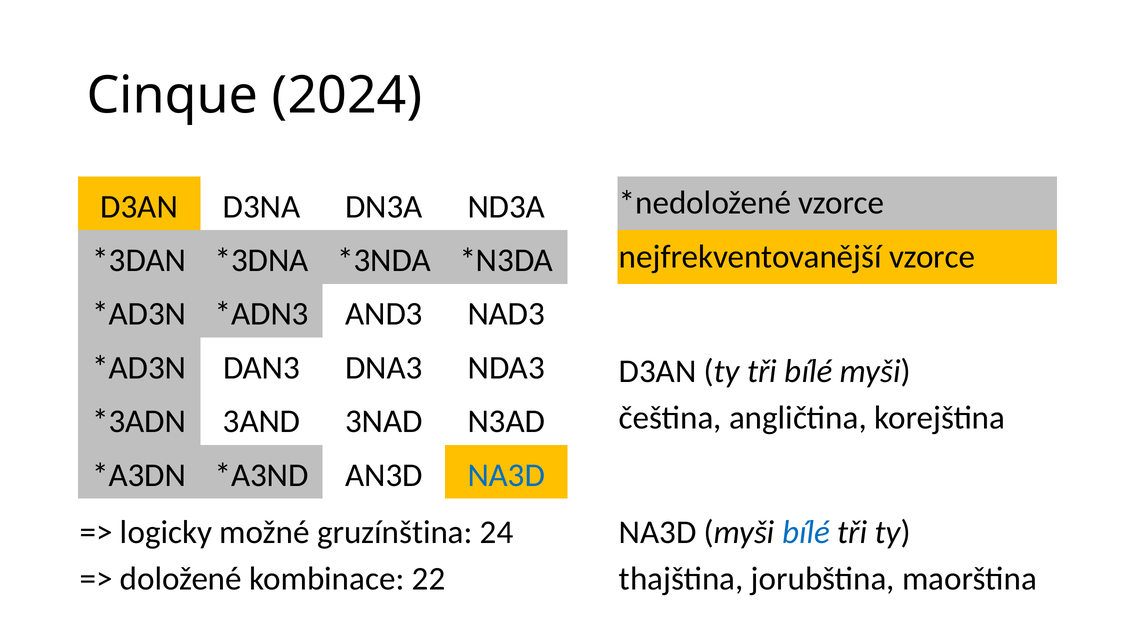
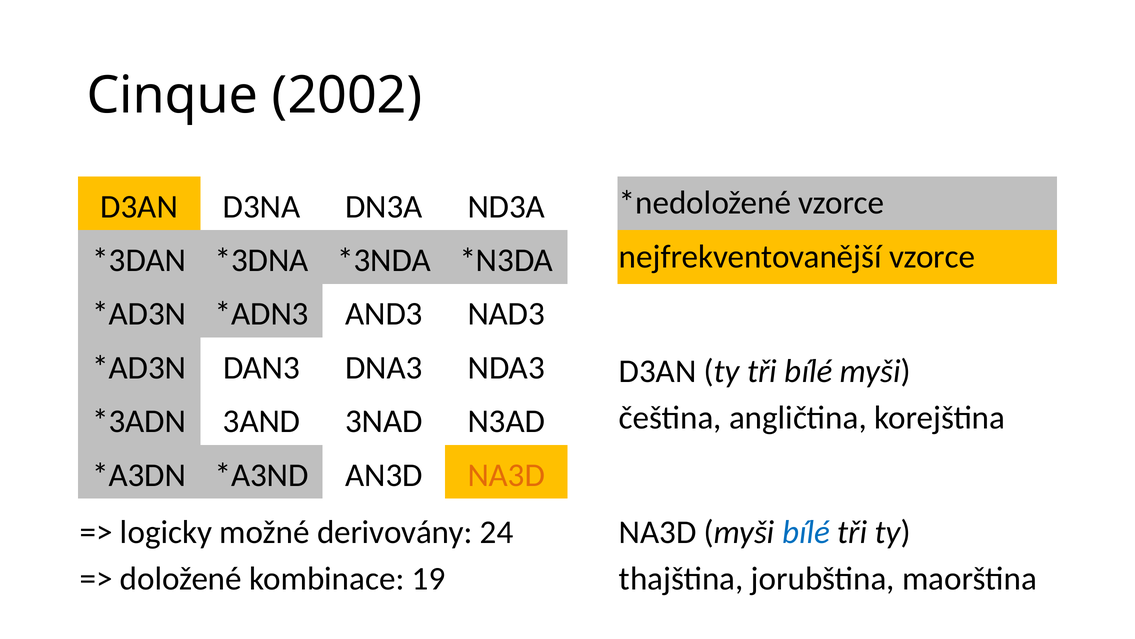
2024: 2024 -> 2002 (347, 95)
NA3D colour: blue -> orange (506, 475)
gruzínština: gruzínština -> derivovány (395, 532)
22: 22 -> 19 (429, 578)
